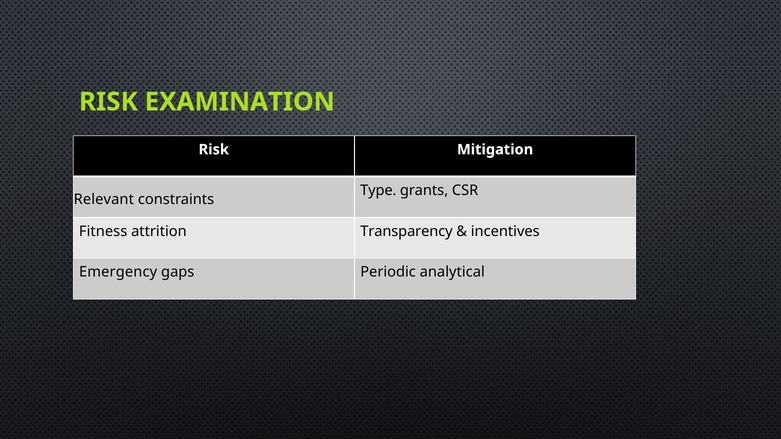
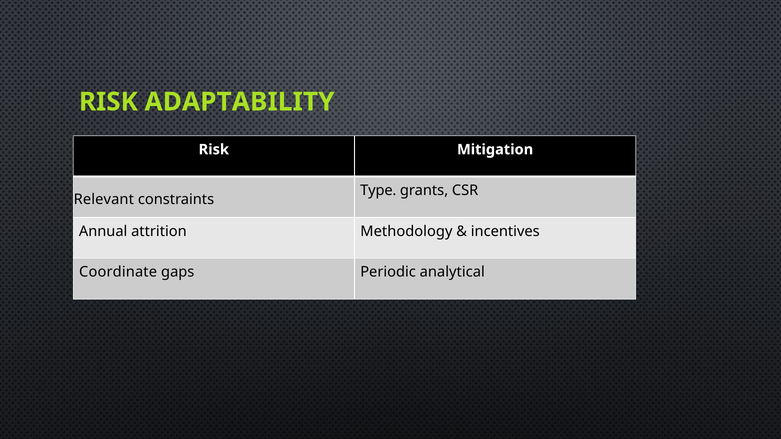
EXAMINATION: EXAMINATION -> ADAPTABILITY (240, 102)
Fitness: Fitness -> Annual (103, 231)
Transparency: Transparency -> Methodology (406, 231)
Emergency: Emergency -> Coordinate (118, 272)
